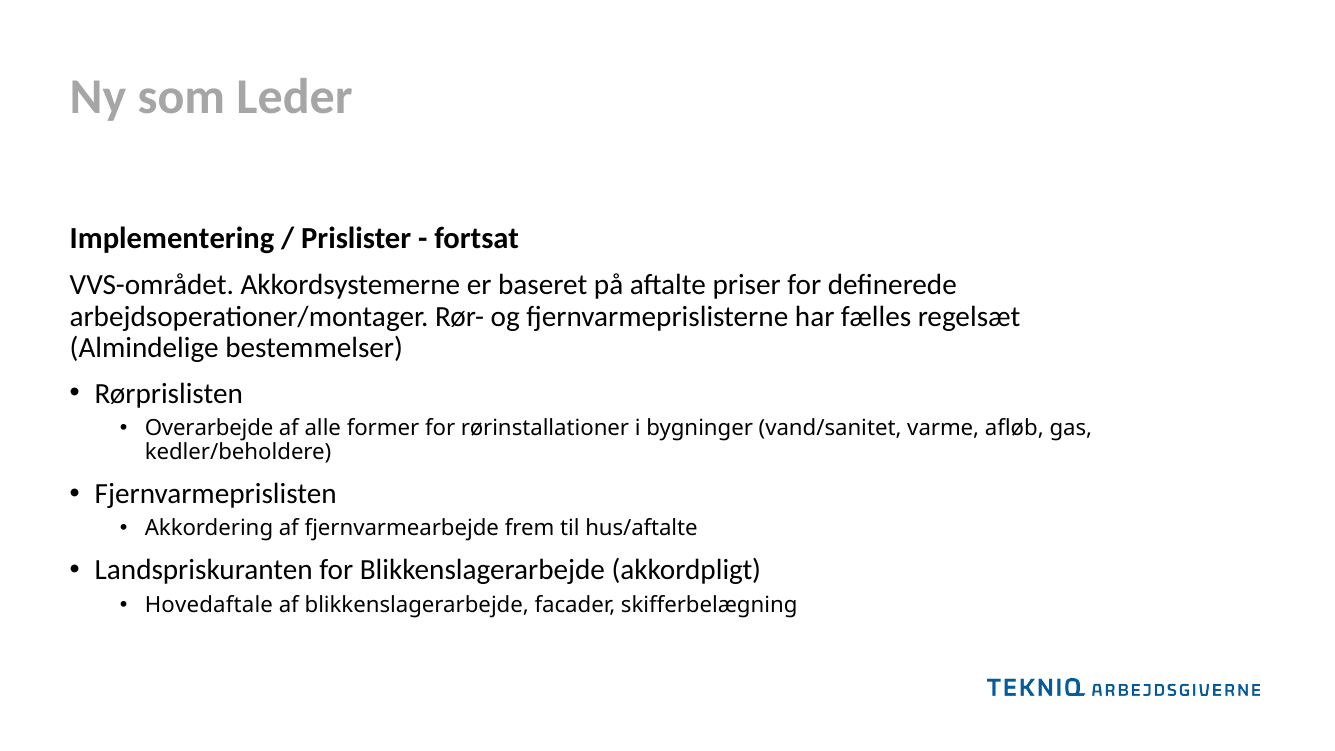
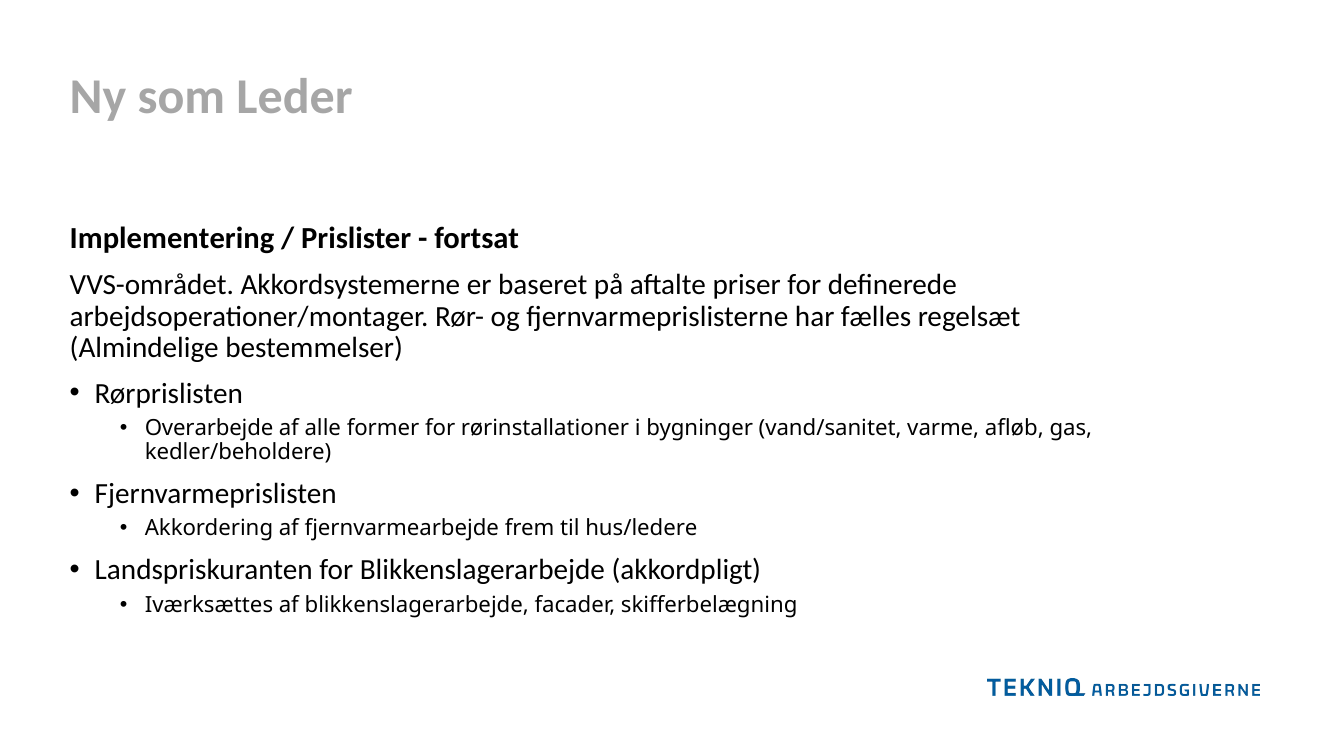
hus/aftalte: hus/aftalte -> hus/ledere (641, 528)
Hovedaftale: Hovedaftale -> Iværksættes (209, 605)
